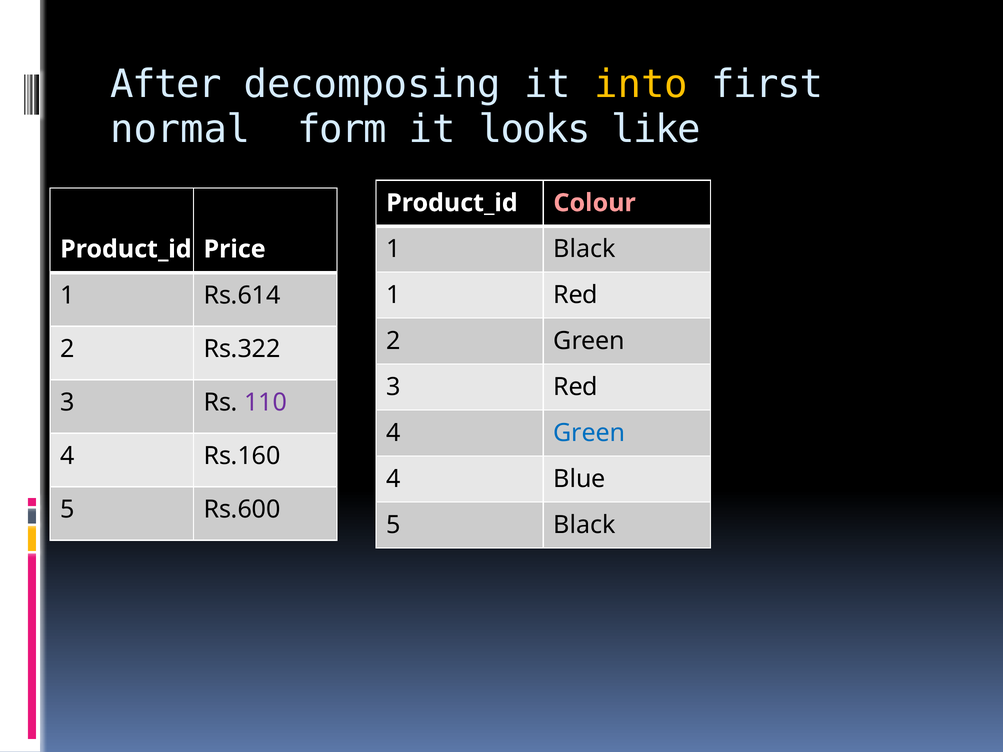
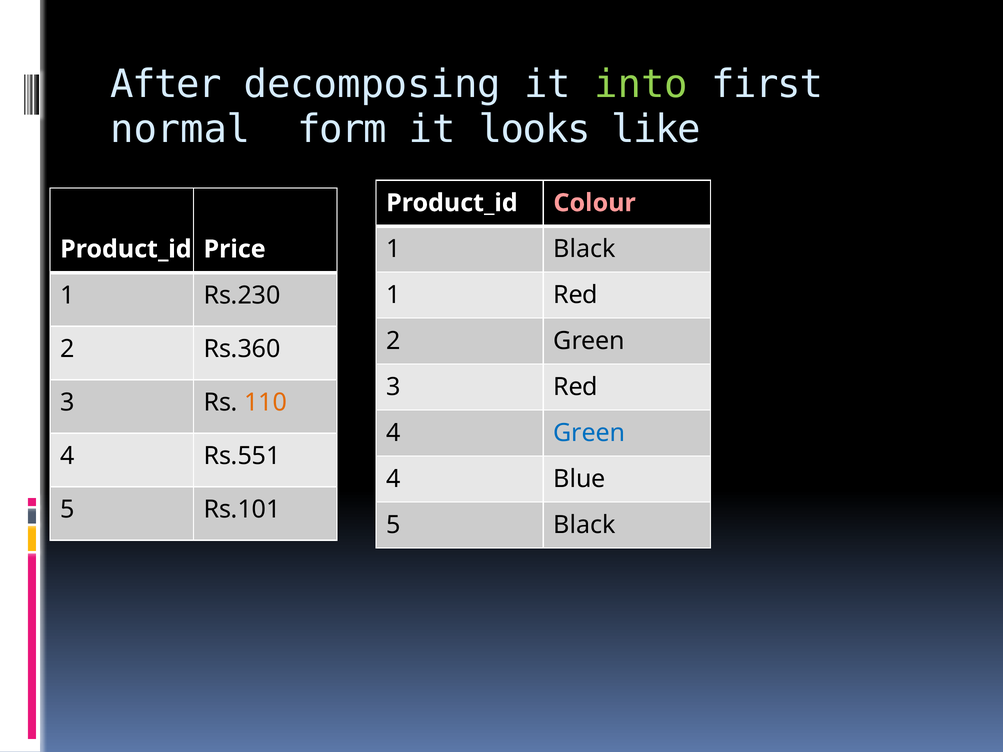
into colour: yellow -> light green (641, 84)
Rs.614: Rs.614 -> Rs.230 (242, 296)
Rs.322: Rs.322 -> Rs.360 (242, 349)
110 colour: purple -> orange (266, 403)
Rs.160: Rs.160 -> Rs.551 (242, 456)
Rs.600: Rs.600 -> Rs.101 (242, 510)
